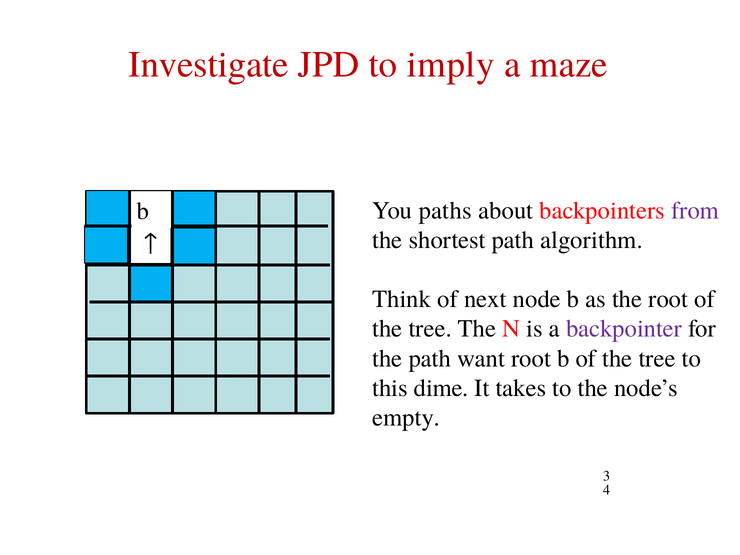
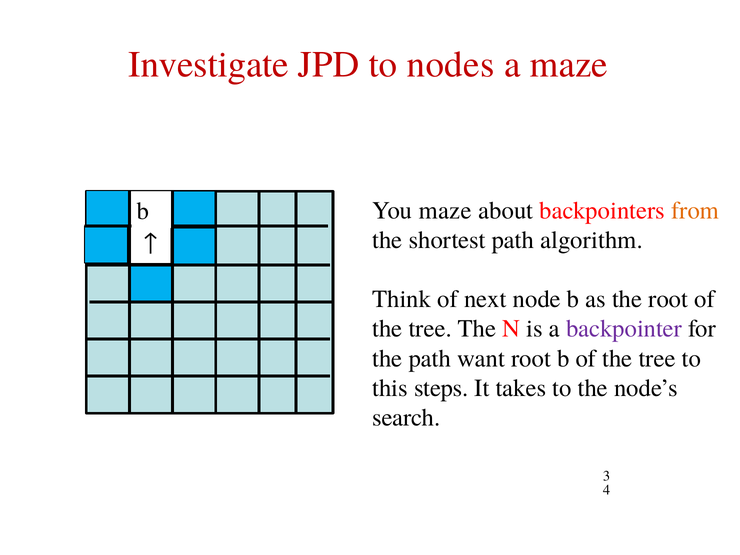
imply: imply -> nodes (451, 65)
You paths: paths -> maze (445, 210)
from colour: purple -> orange (695, 210)
dime: dime -> steps (441, 388)
empty: empty -> search (406, 418)
